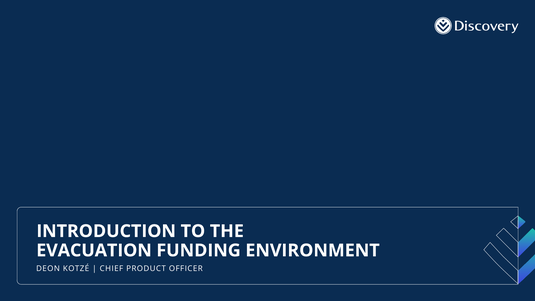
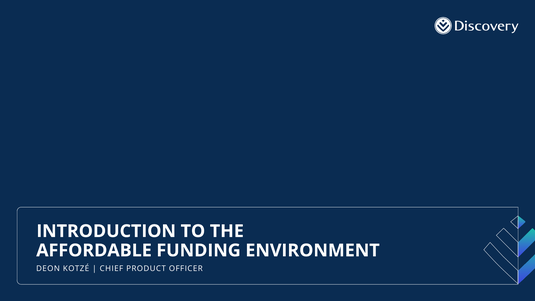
EVACUATION: EVACUATION -> AFFORDABLE (94, 250)
